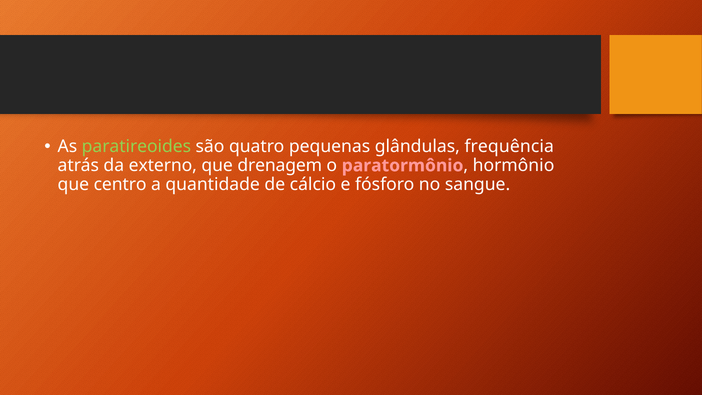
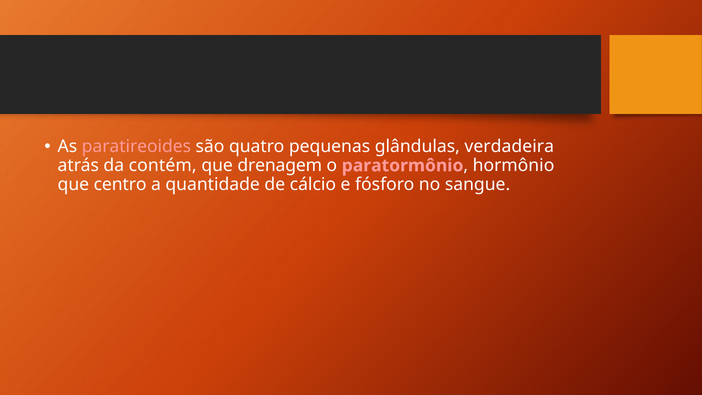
paratireoides colour: light green -> pink (136, 147)
frequência: frequência -> verdadeira (509, 147)
externo: externo -> contém (163, 166)
